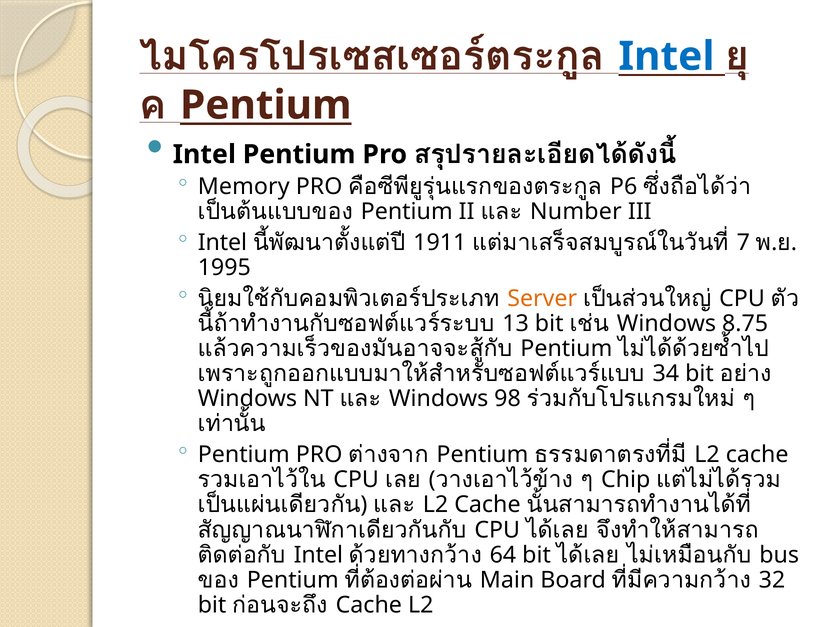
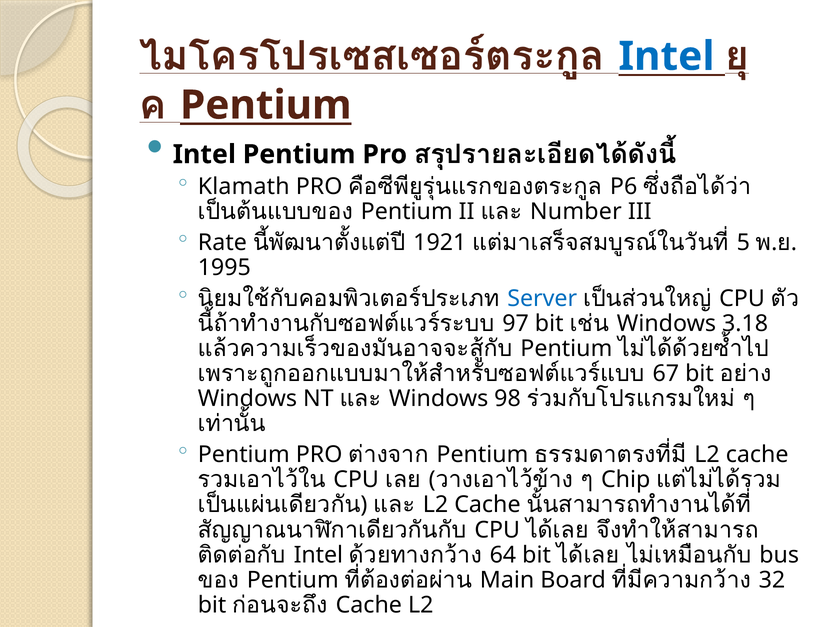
Memory: Memory -> Klamath (244, 186)
Intel: Intel -> Rate (222, 242)
1911: 1911 -> 1921 (440, 242)
7: 7 -> 5 (743, 242)
Server colour: orange -> blue (542, 298)
13: 13 -> 97 (516, 323)
8.75: 8.75 -> 3.18 (745, 323)
34: 34 -> 67 (666, 373)
